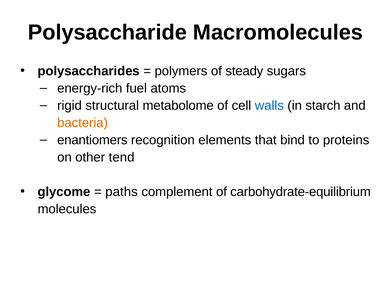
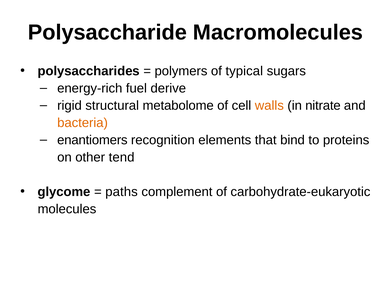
steady: steady -> typical (244, 71)
atoms: atoms -> derive (168, 88)
walls colour: blue -> orange (269, 105)
starch: starch -> nitrate (323, 105)
carbohydrate-equilibrium: carbohydrate-equilibrium -> carbohydrate-eukaryotic (300, 191)
